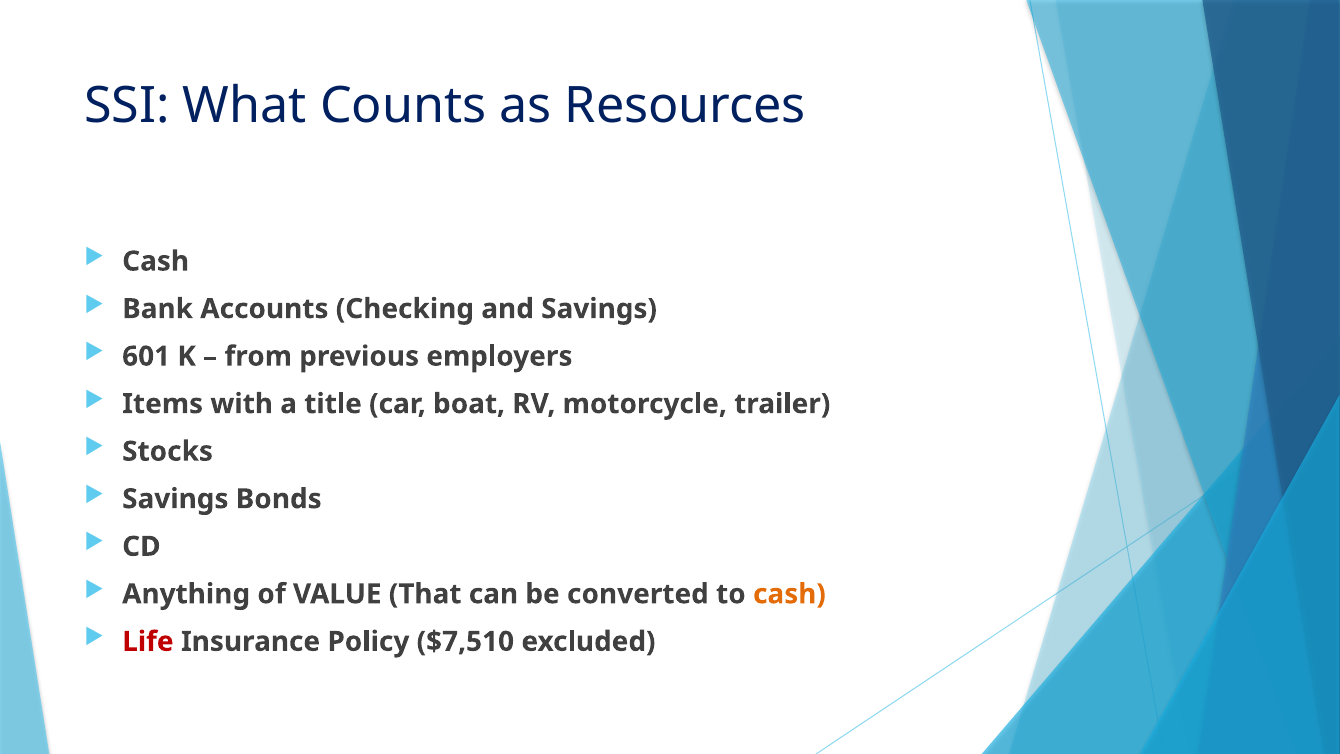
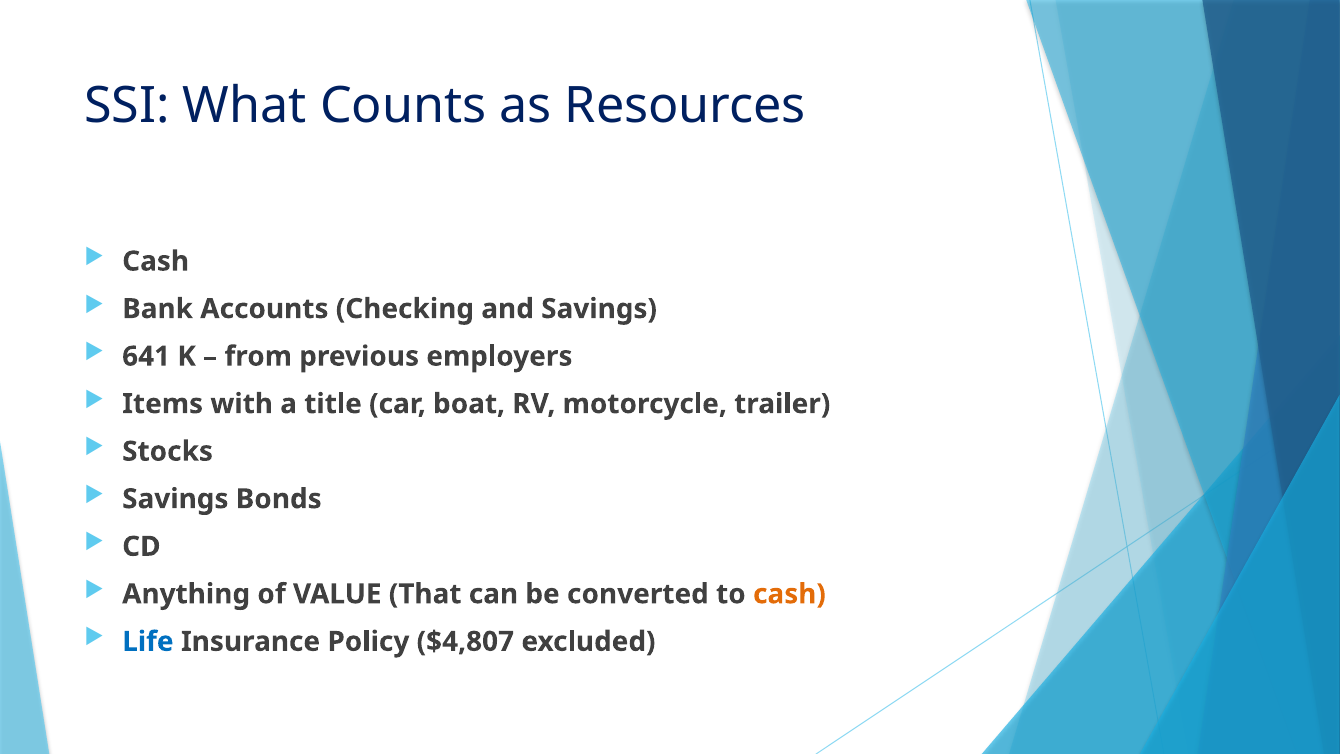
601: 601 -> 641 (146, 356)
Life colour: red -> blue (148, 641)
$7,510: $7,510 -> $4,807 (465, 641)
